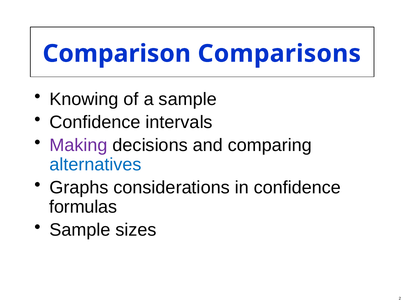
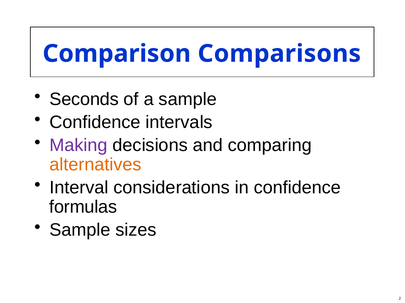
Knowing: Knowing -> Seconds (84, 99)
alternatives colour: blue -> orange (96, 165)
Graphs: Graphs -> Interval (79, 188)
